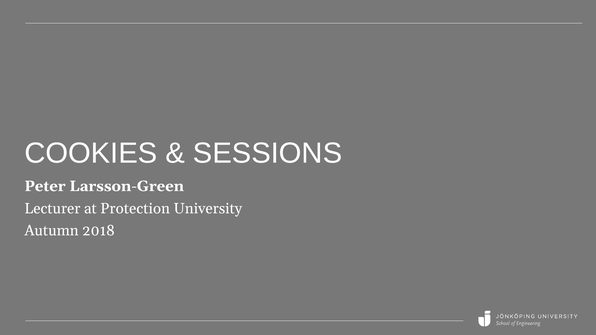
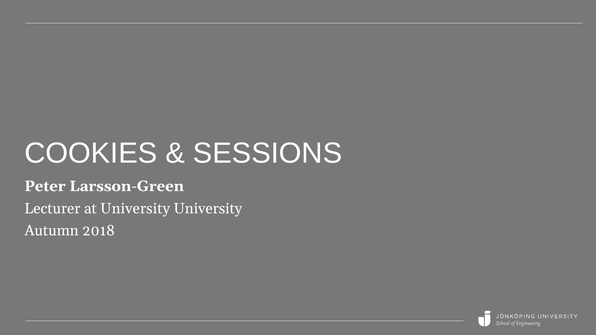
at Protection: Protection -> University (135, 209)
